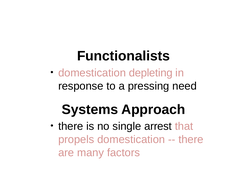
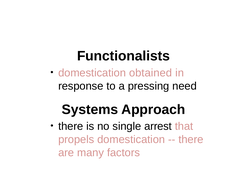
depleting: depleting -> obtained (151, 73)
